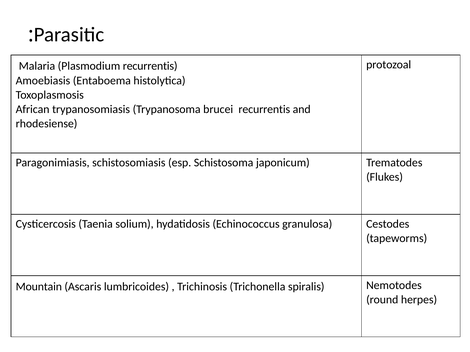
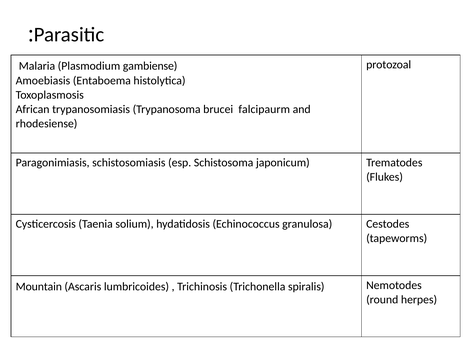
Plasmodium recurrentis: recurrentis -> gambiense (150, 66)
brucei recurrentis: recurrentis -> falcipaurm (264, 109)
